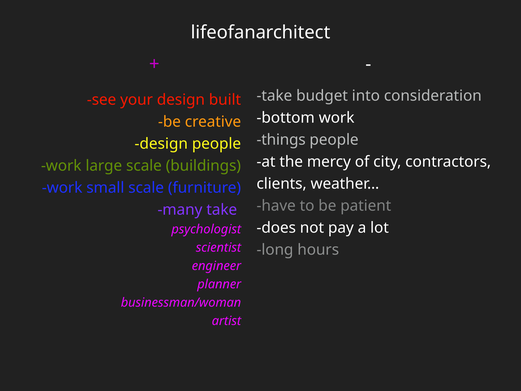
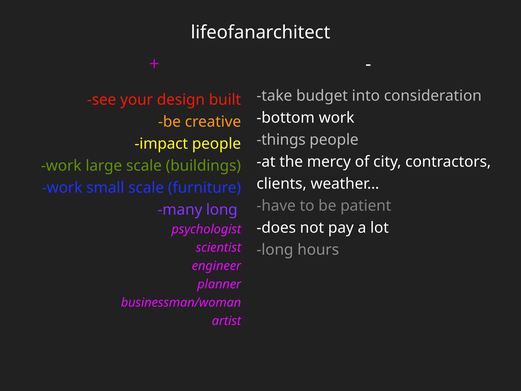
design: design -> impact (161, 144)
many take: take -> long (222, 210)
